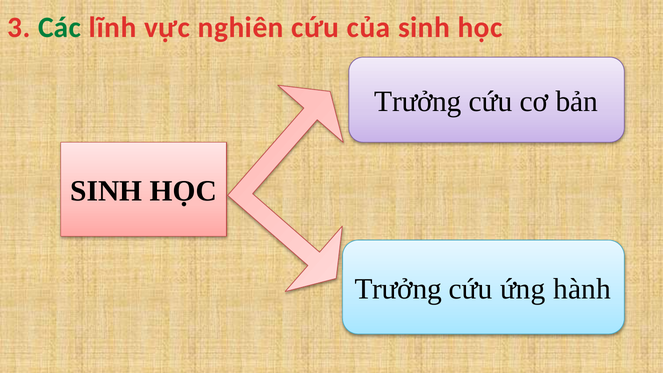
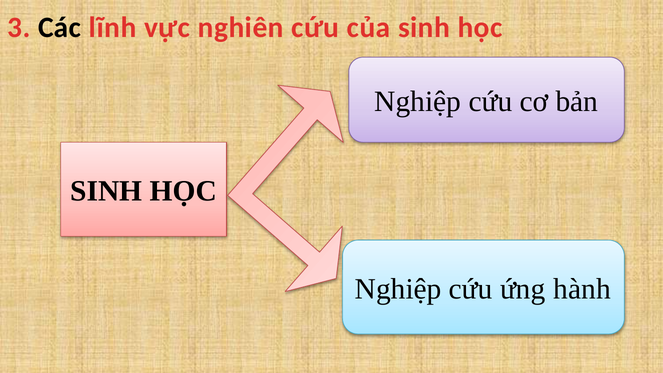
Các colour: green -> black (60, 28)
Trưởng: Trưởng -> Nghiệp (418, 102)
Trưởng: Trưởng -> Nghiệp (398, 289)
